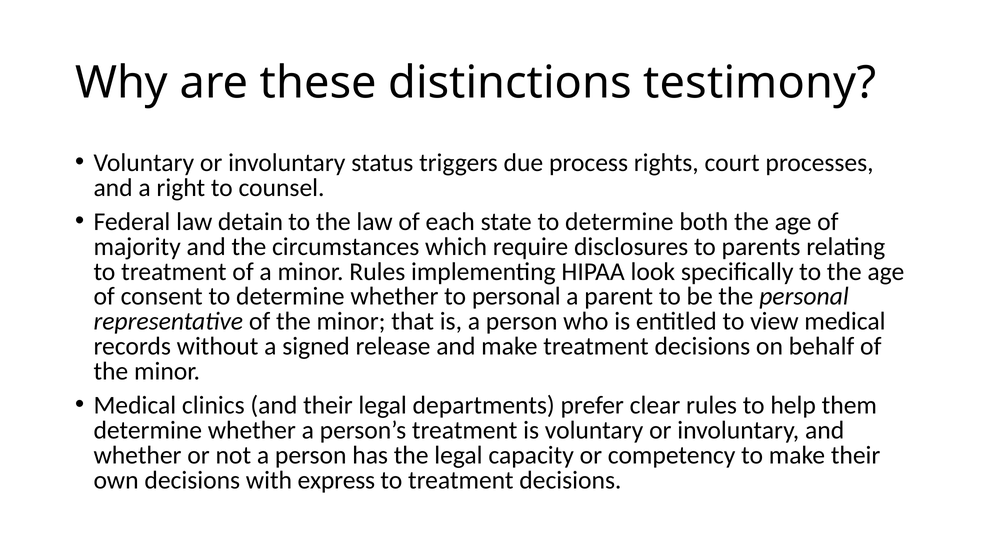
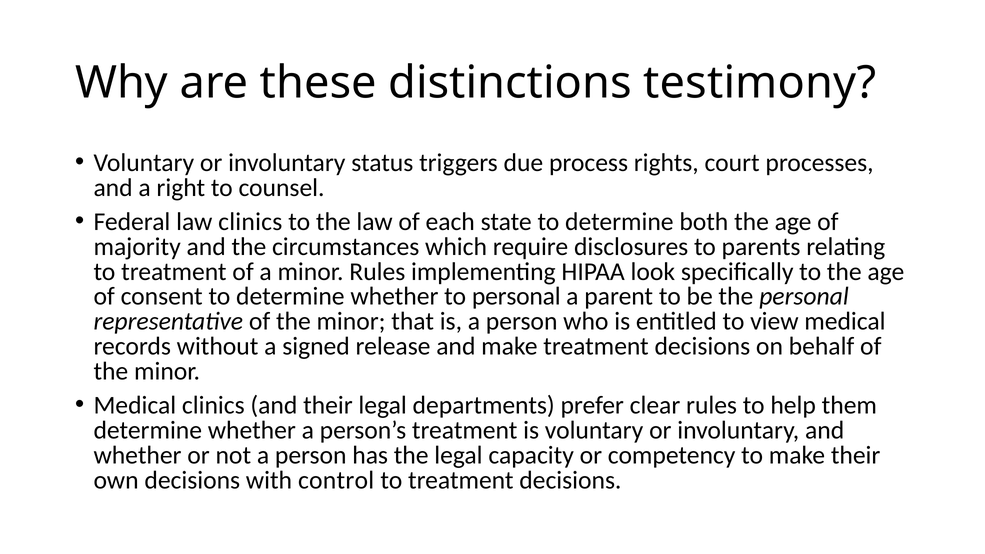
law detain: detain -> clinics (250, 222)
express: express -> control (336, 480)
